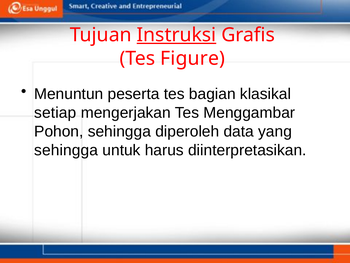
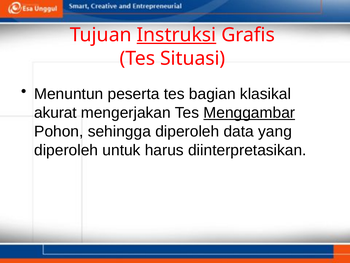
Figure: Figure -> Situasi (193, 58)
setiap: setiap -> akurat (55, 113)
Menggambar underline: none -> present (249, 113)
sehingga: sehingga -> diperoleh (66, 150)
